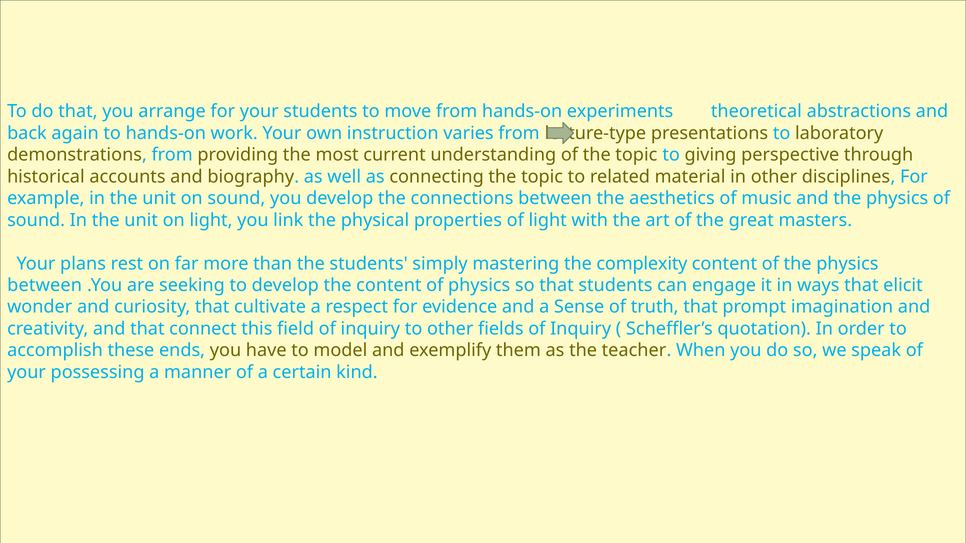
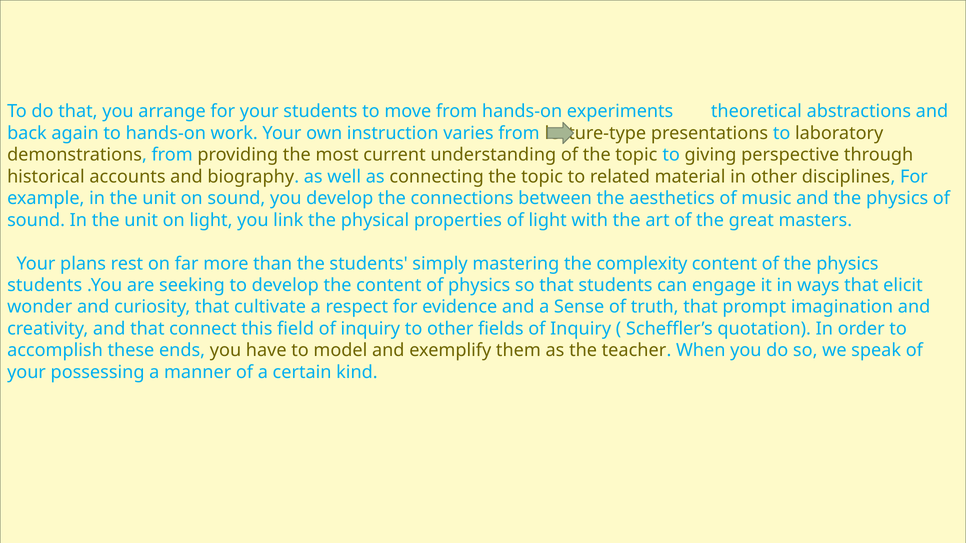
between: between -> students (45, 285)
